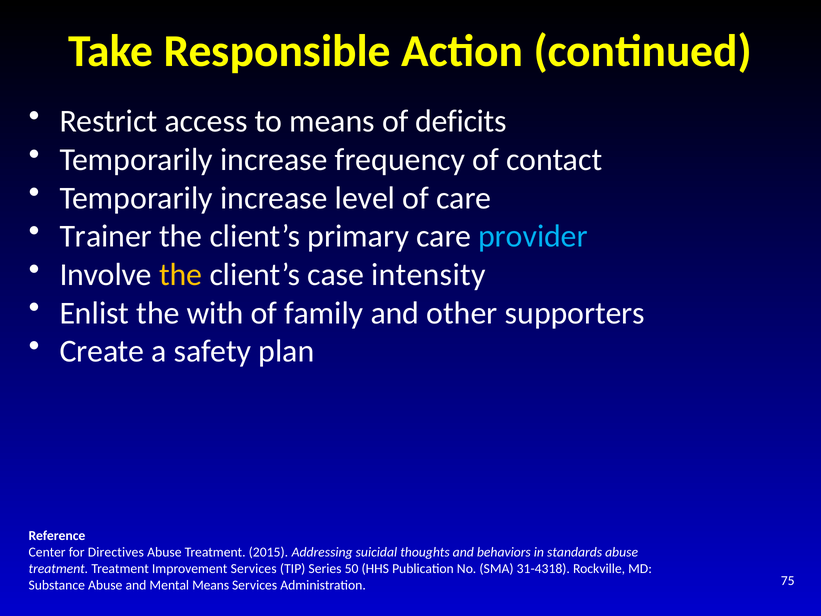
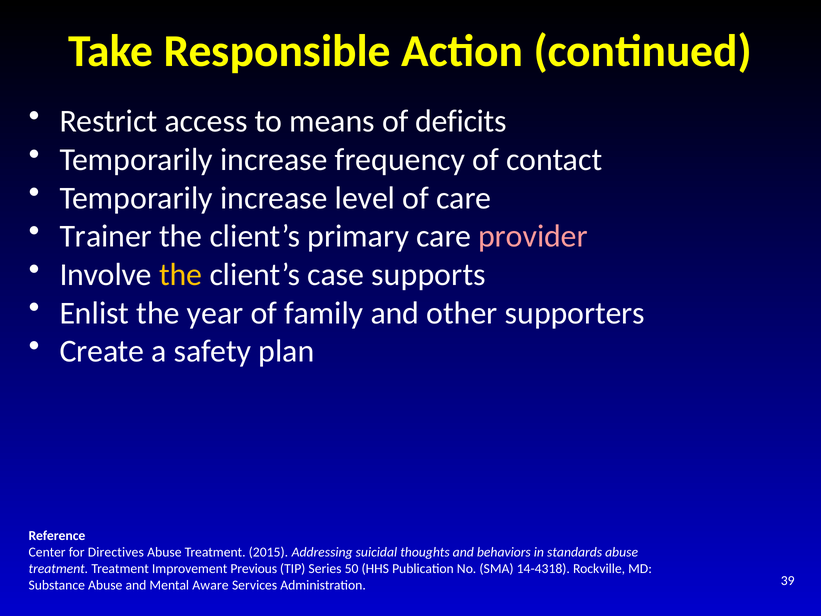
provider colour: light blue -> pink (533, 236)
intensity: intensity -> supports (429, 275)
with: with -> year (215, 313)
Improvement Services: Services -> Previous (254, 569)
31-4318: 31-4318 -> 14-4318 (543, 569)
Mental Means: Means -> Aware (210, 585)
75: 75 -> 39 (788, 581)
